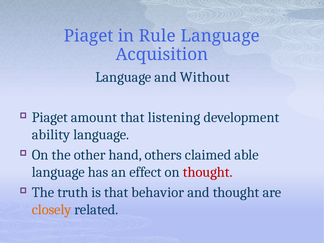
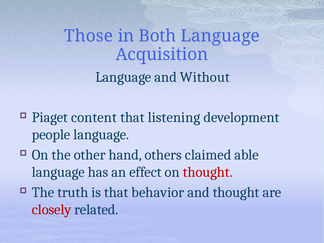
Piaget: Piaget -> Those (89, 36)
Rule: Rule -> Both (157, 36)
amount: amount -> content (94, 117)
ability: ability -> people (51, 135)
closely colour: orange -> red (52, 210)
